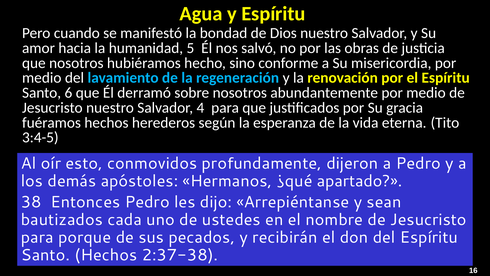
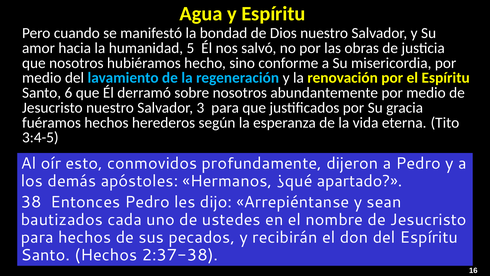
4: 4 -> 3 (200, 108)
para porque: porque -> hechos (85, 237)
